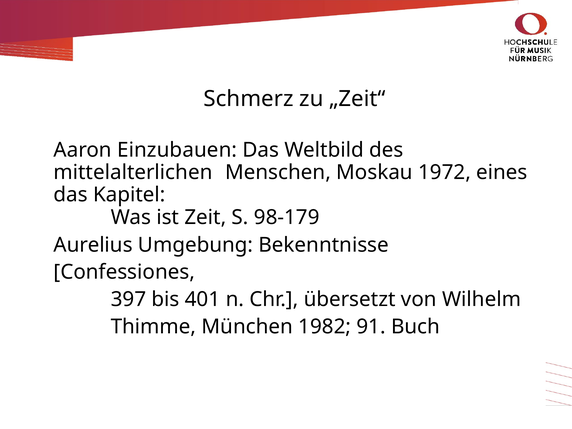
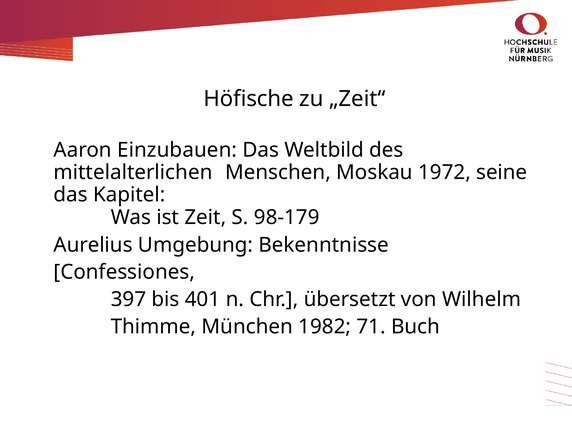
Schmerz: Schmerz -> Höfische (249, 99)
eines: eines -> seine (502, 172)
91: 91 -> 71 (371, 327)
